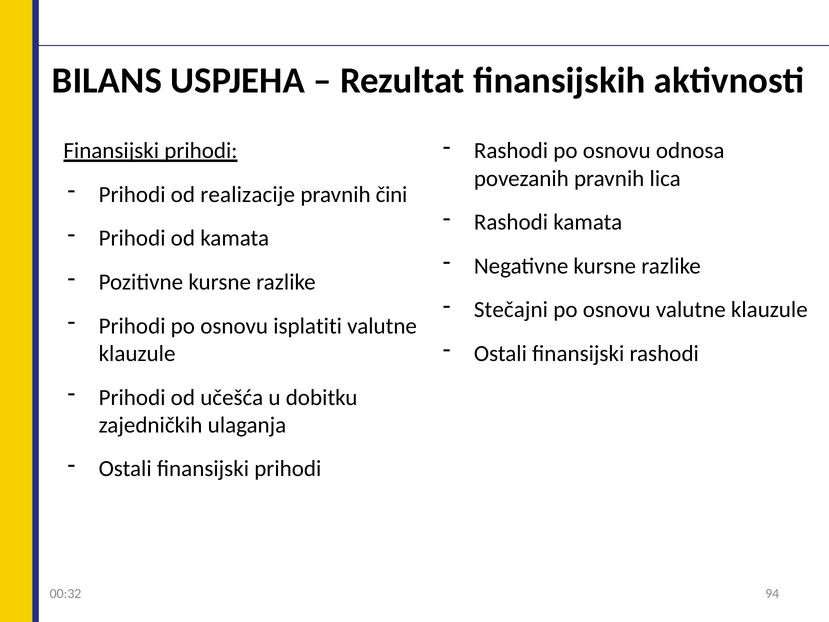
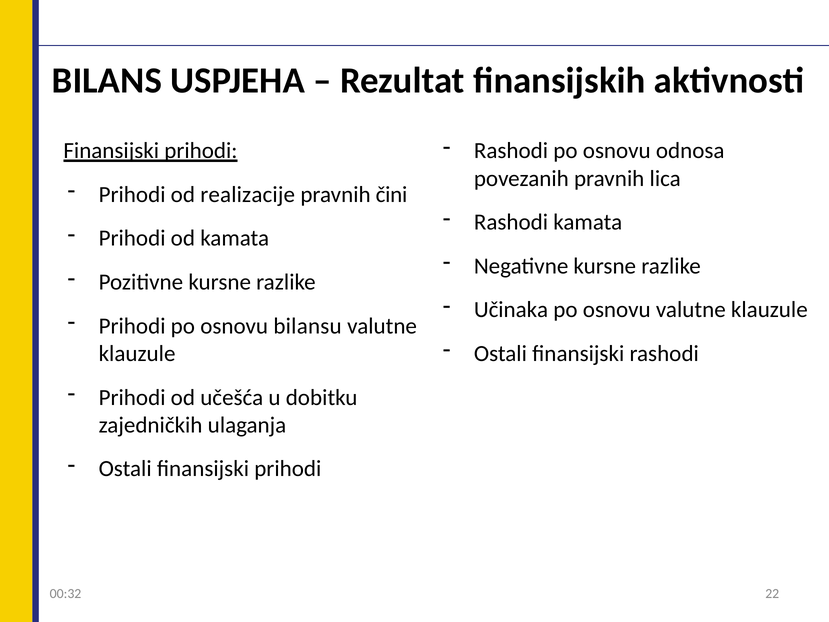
Stečajni: Stečajni -> Učinaka (511, 310)
isplatiti: isplatiti -> bilansu (308, 326)
94: 94 -> 22 (772, 594)
